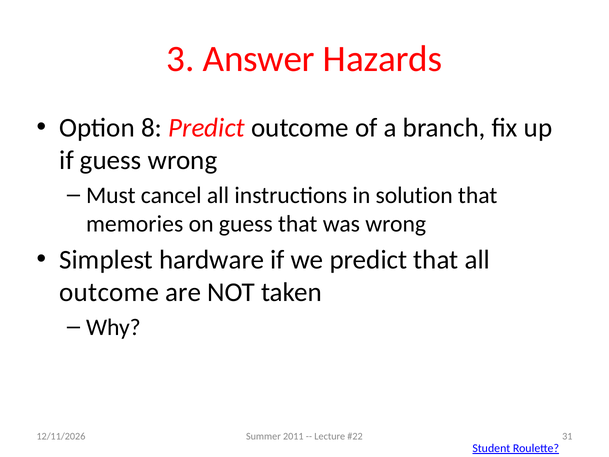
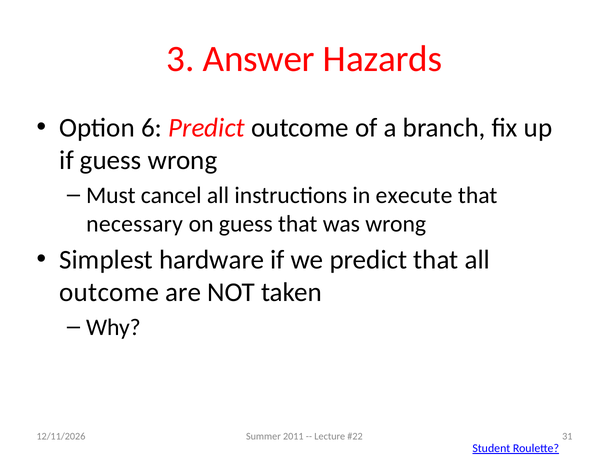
8: 8 -> 6 (152, 128)
solution: solution -> execute (414, 195)
memories: memories -> necessary (135, 224)
